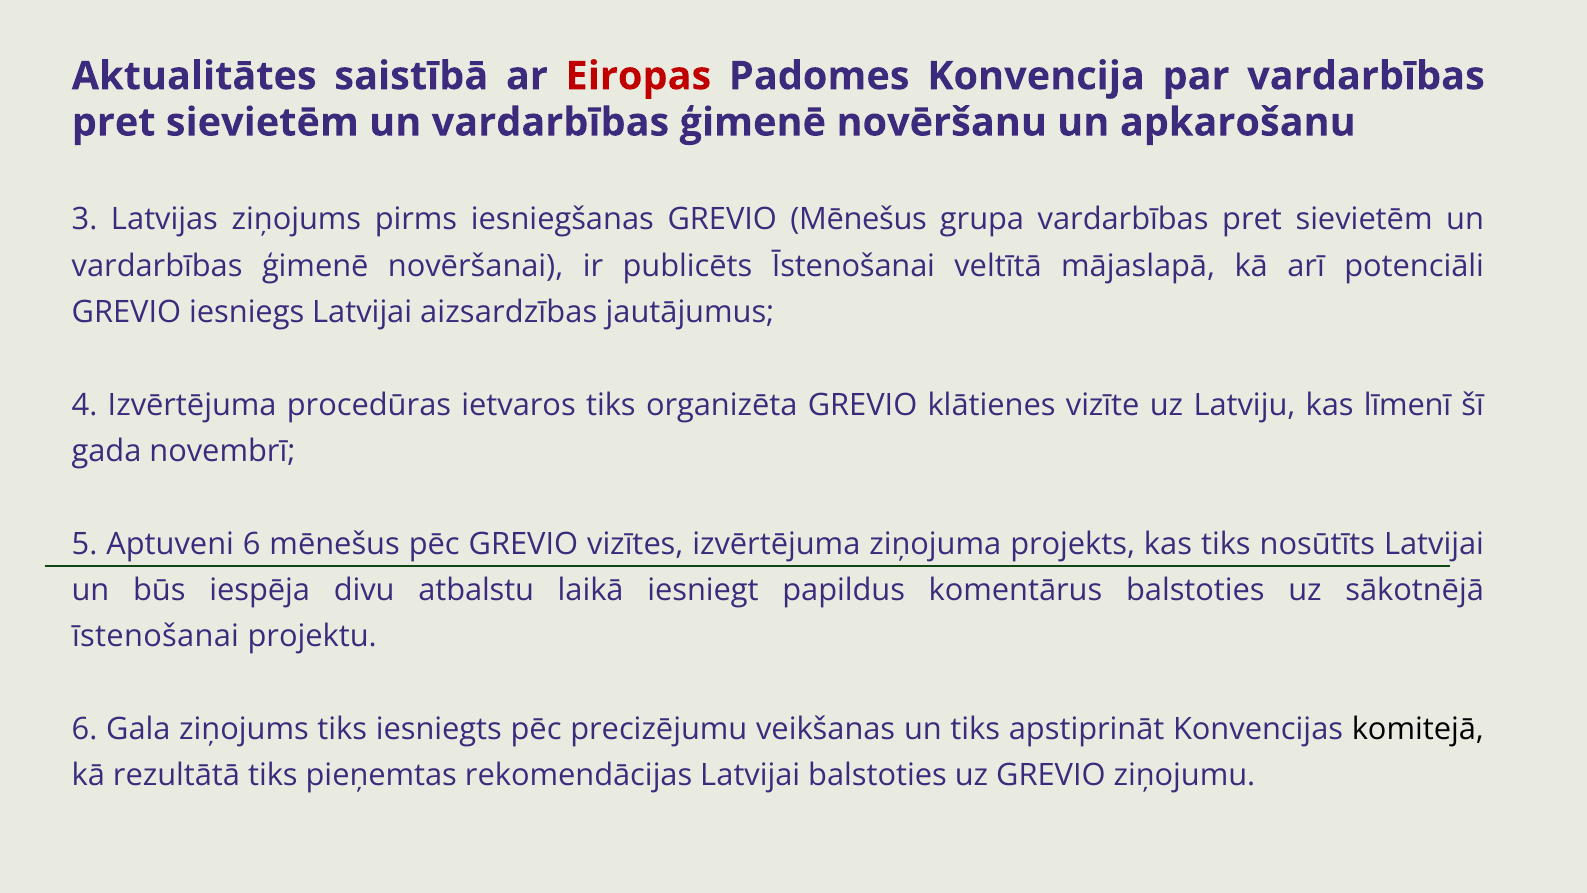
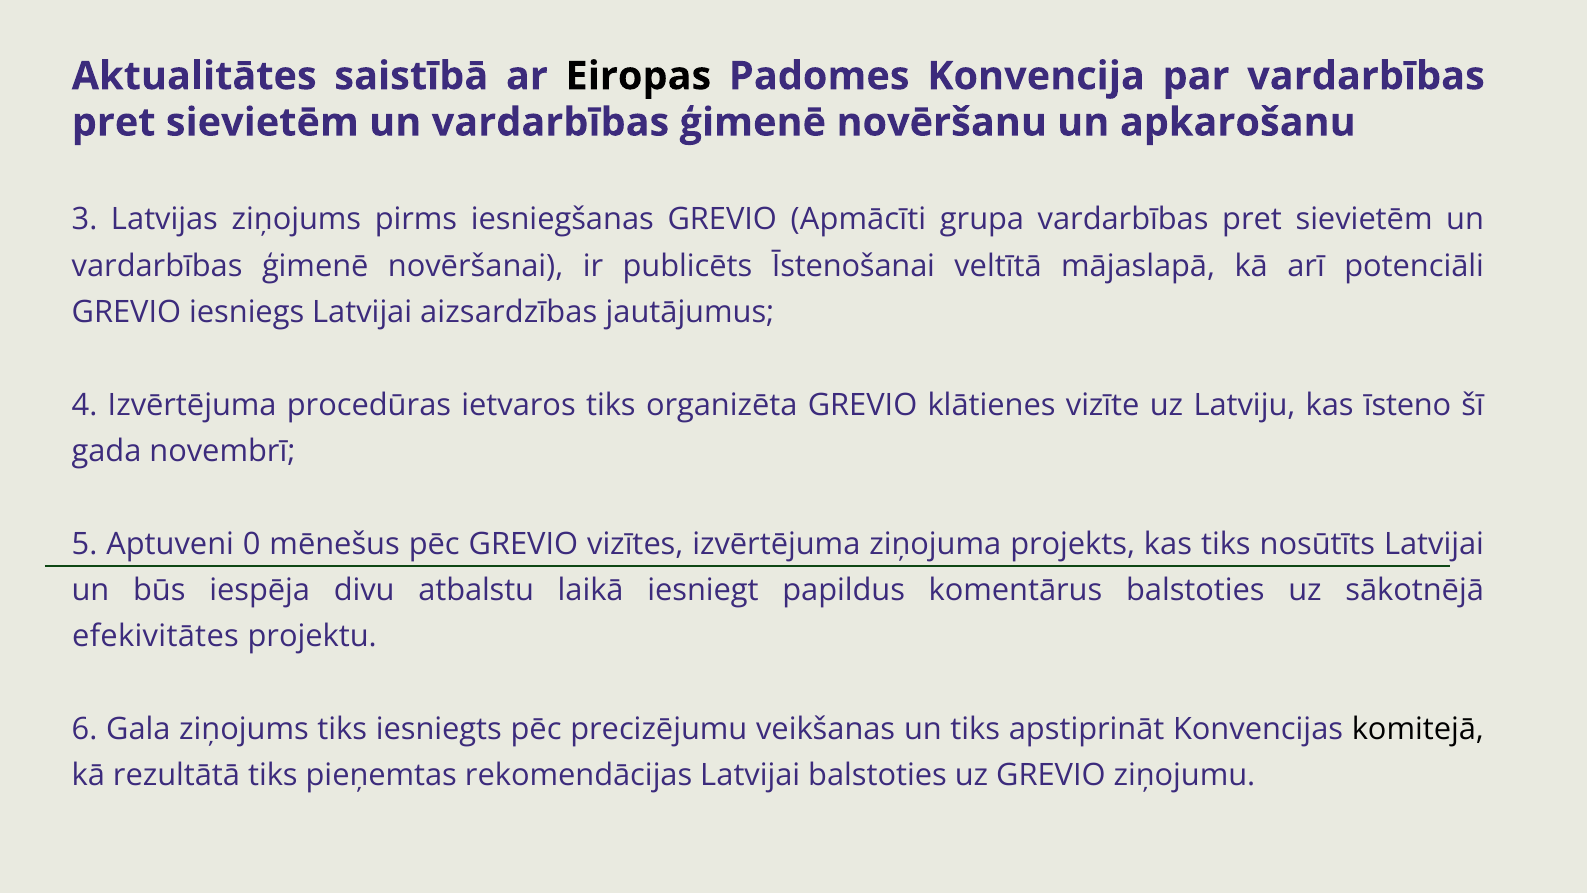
Eiropas colour: red -> black (638, 76)
GREVIO Mēnešus: Mēnešus -> Apmācīti (858, 220)
līmenī: līmenī -> īsteno (1408, 405)
Aptuveni 6: 6 -> 0 (252, 544)
īstenošanai: īstenošanai -> efekivitātes (156, 636)
